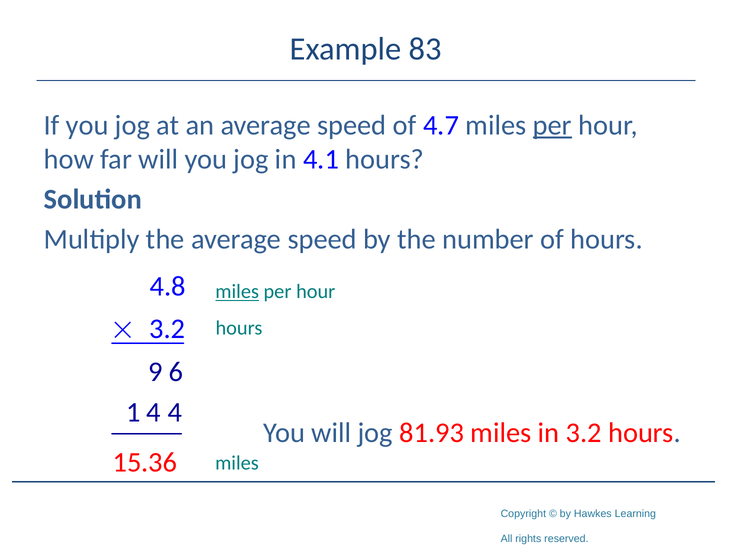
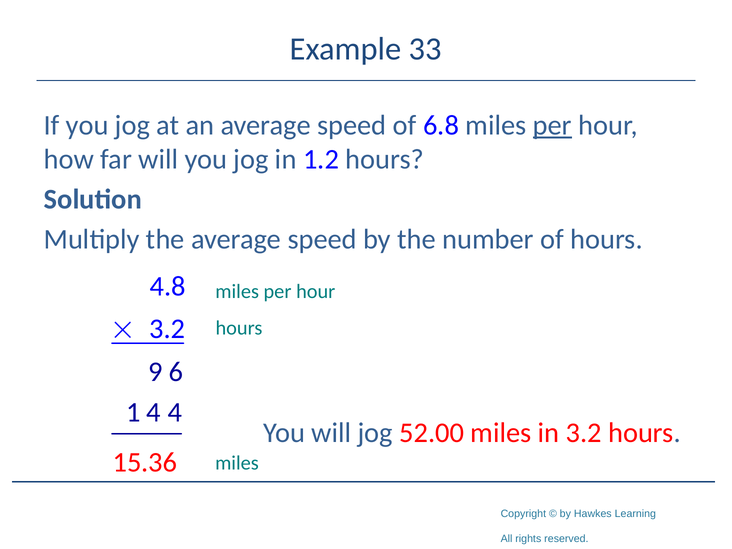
83: 83 -> 33 (425, 49)
4.7: 4.7 -> 6.8 (441, 125)
4.1: 4.1 -> 1.2 (321, 159)
miles underline: present -> none (237, 292)
81.93: 81.93 -> 52.00 (432, 433)
